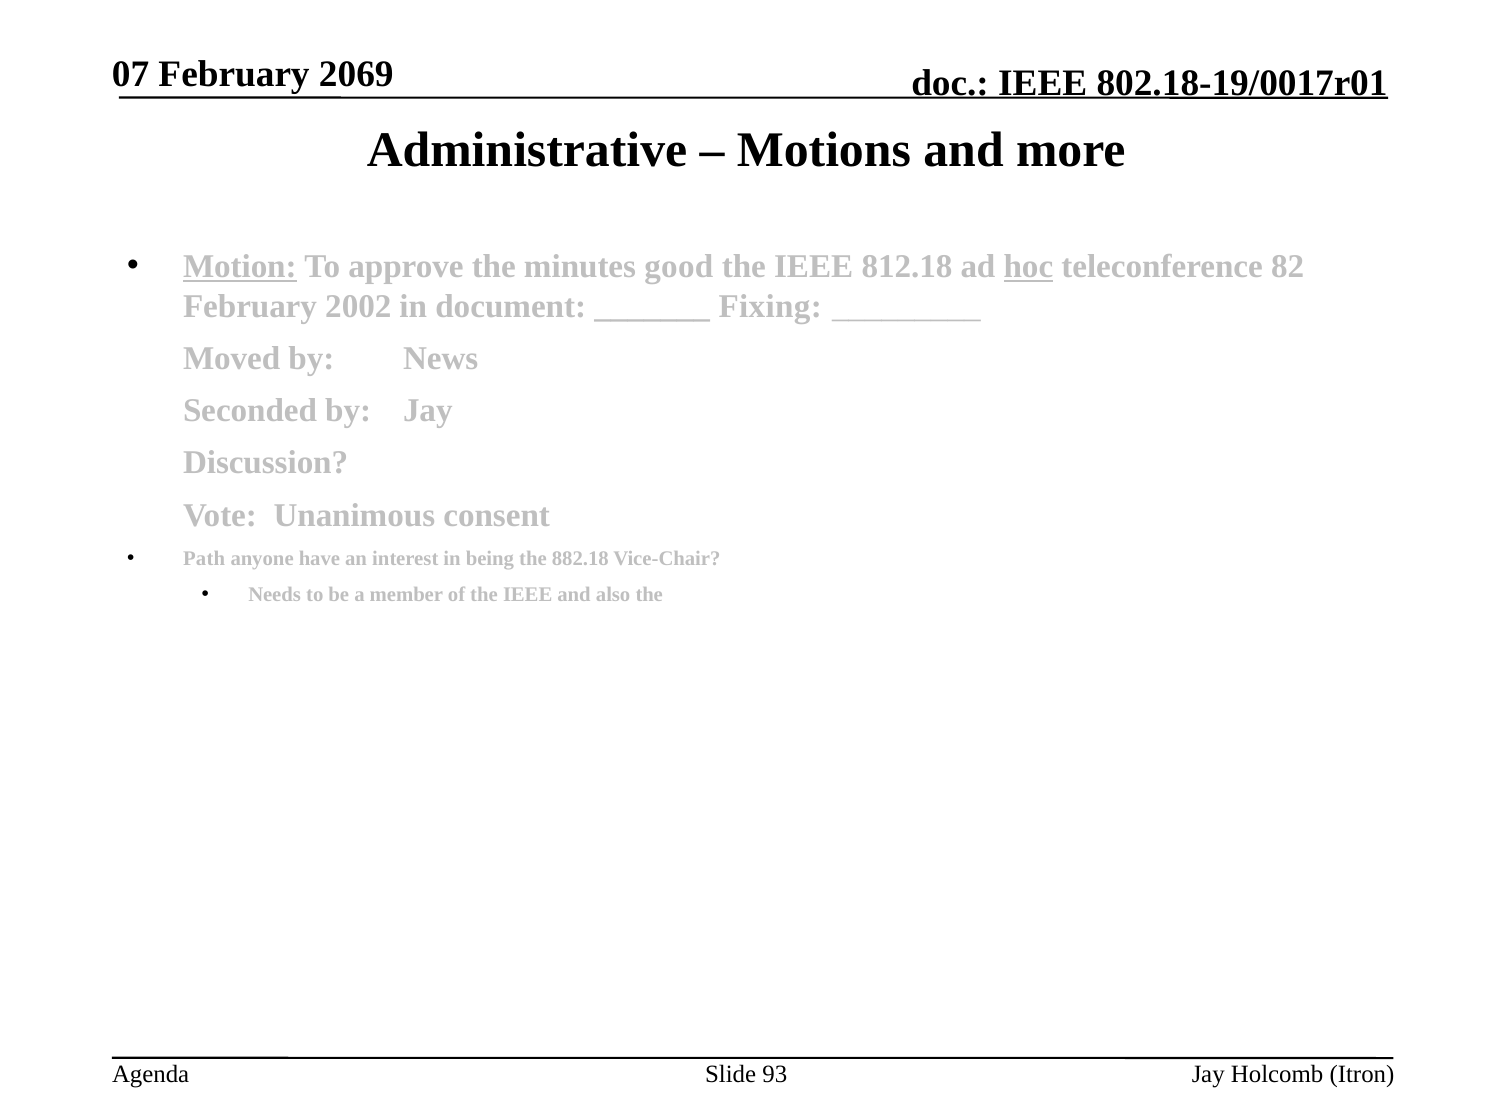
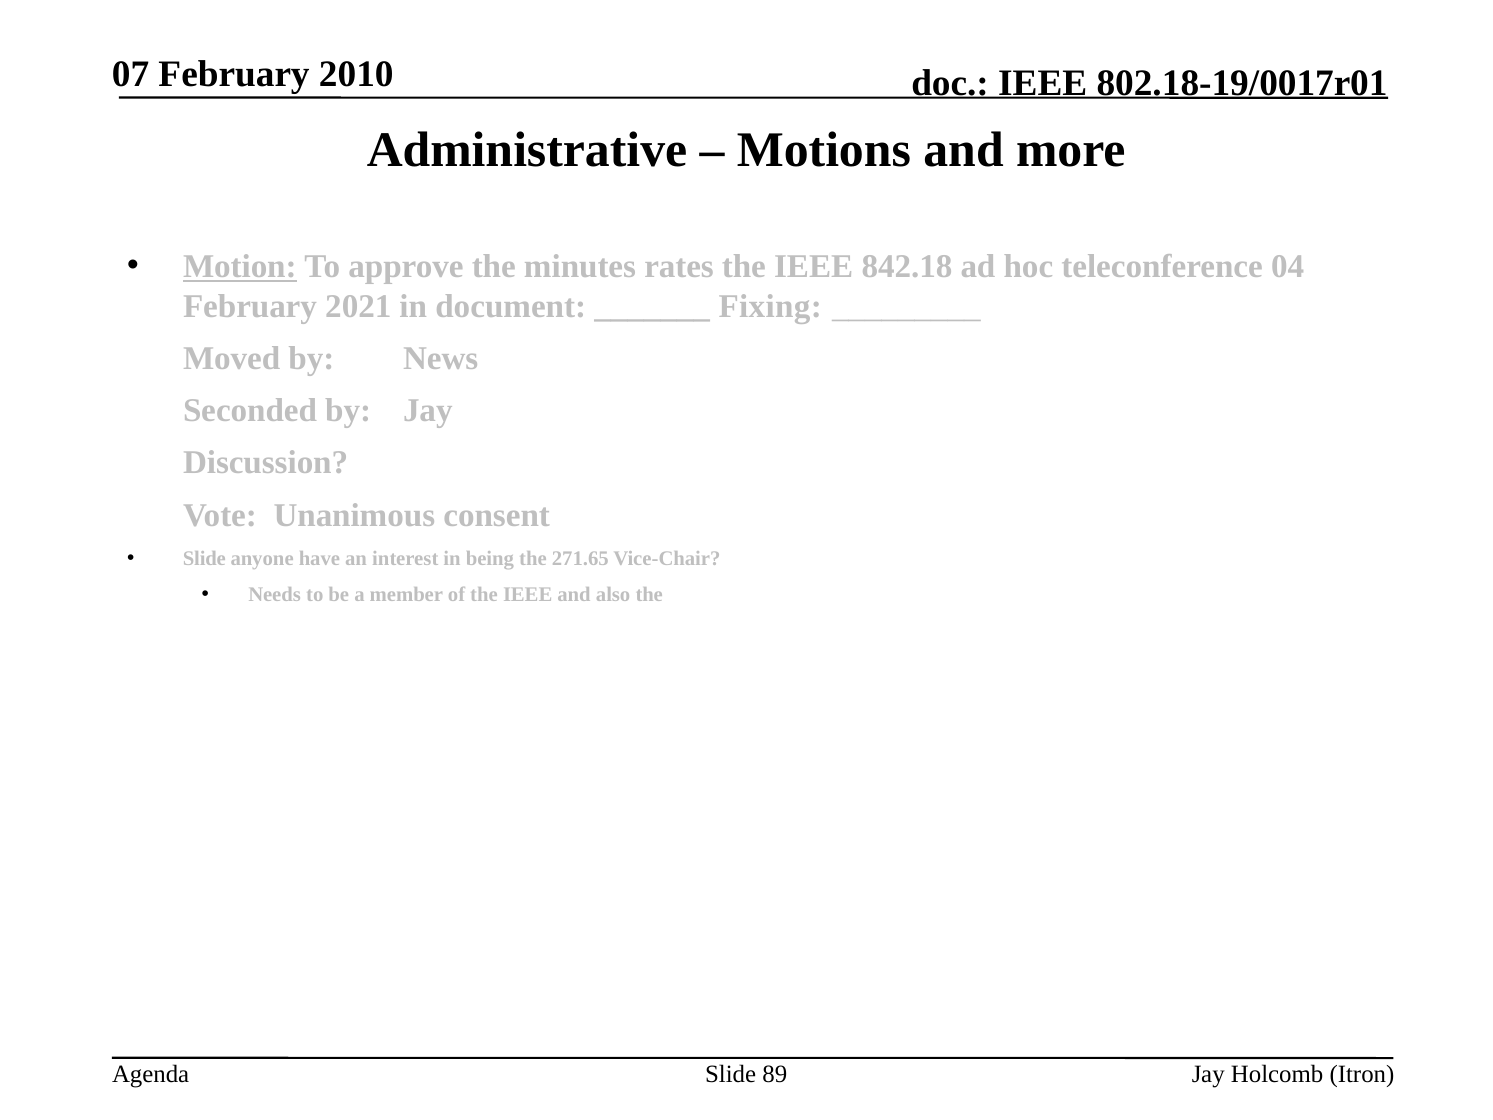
2069: 2069 -> 2010 (356, 75)
good: good -> rates (679, 266)
812.18: 812.18 -> 842.18 (907, 266)
hoc underline: present -> none (1028, 266)
82: 82 -> 04 (1288, 266)
2002: 2002 -> 2021 (358, 306)
Path: Path -> Slide (204, 559)
882.18: 882.18 -> 271.65 (580, 559)
93: 93 -> 89 (775, 1074)
